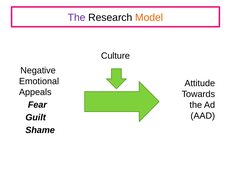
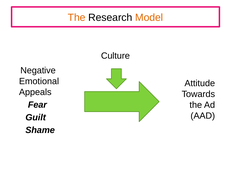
The colour: purple -> orange (77, 17)
